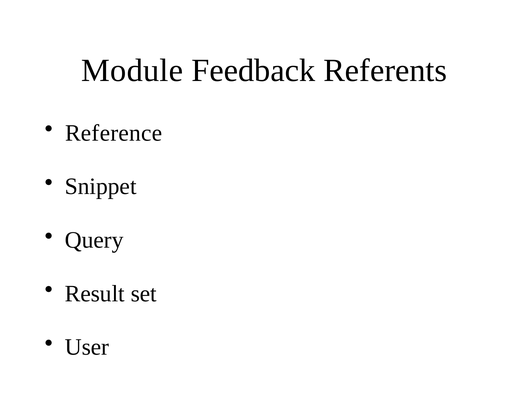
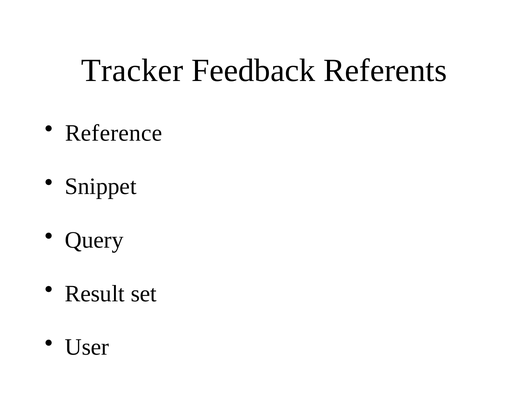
Module: Module -> Tracker (132, 71)
